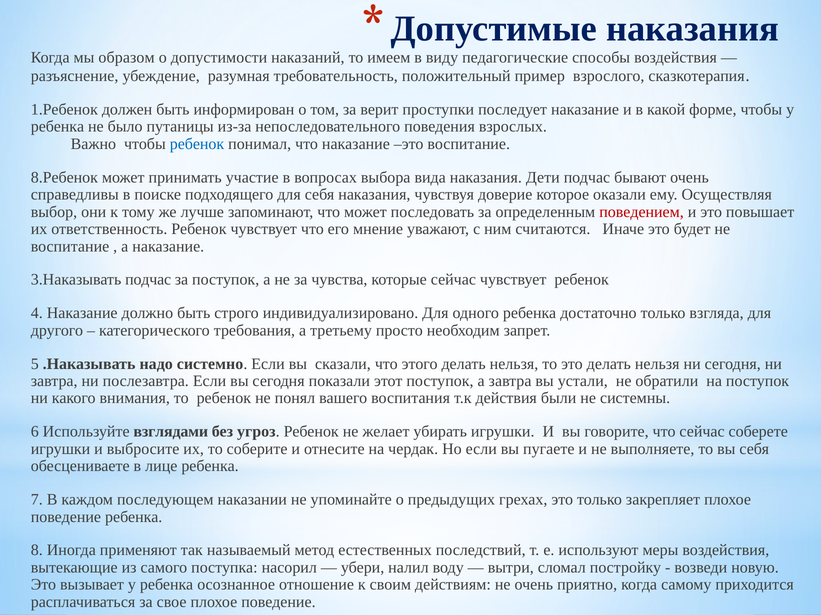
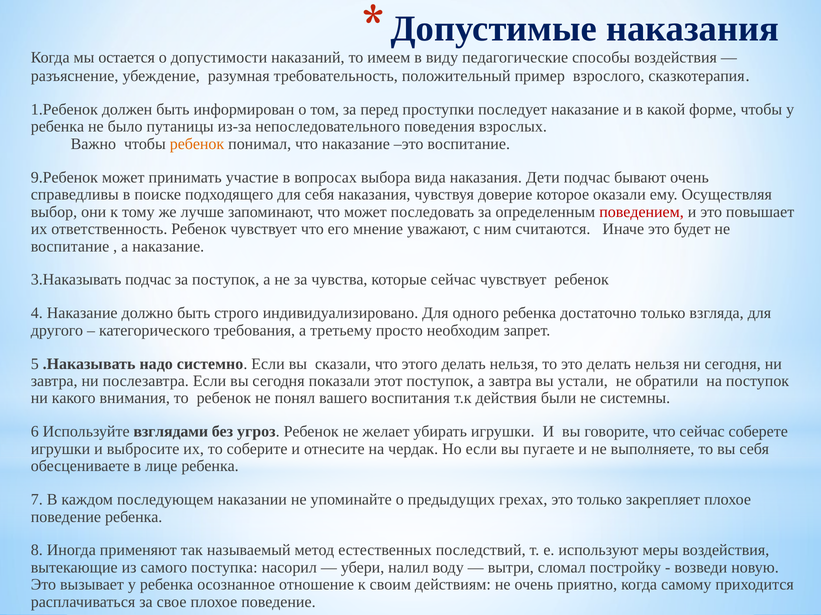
образом: образом -> остается (127, 58)
верит: верит -> перед (380, 110)
ребенок colour: blue -> orange (197, 144)
8.Ребенок: 8.Ребенок -> 9.Ребенок (64, 178)
